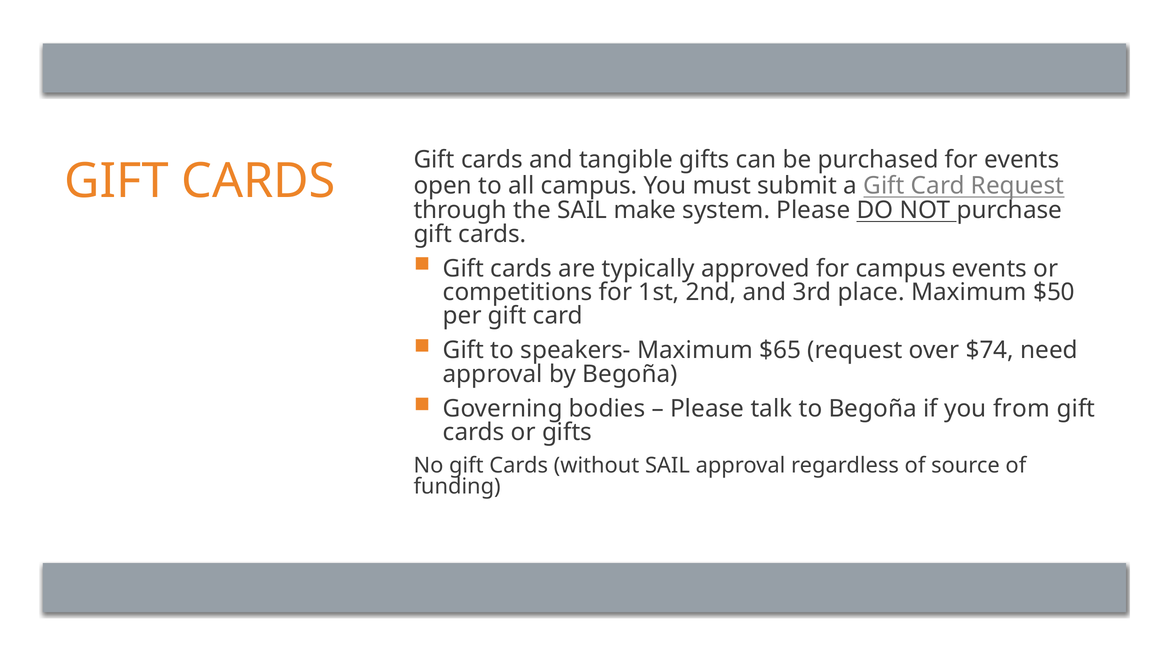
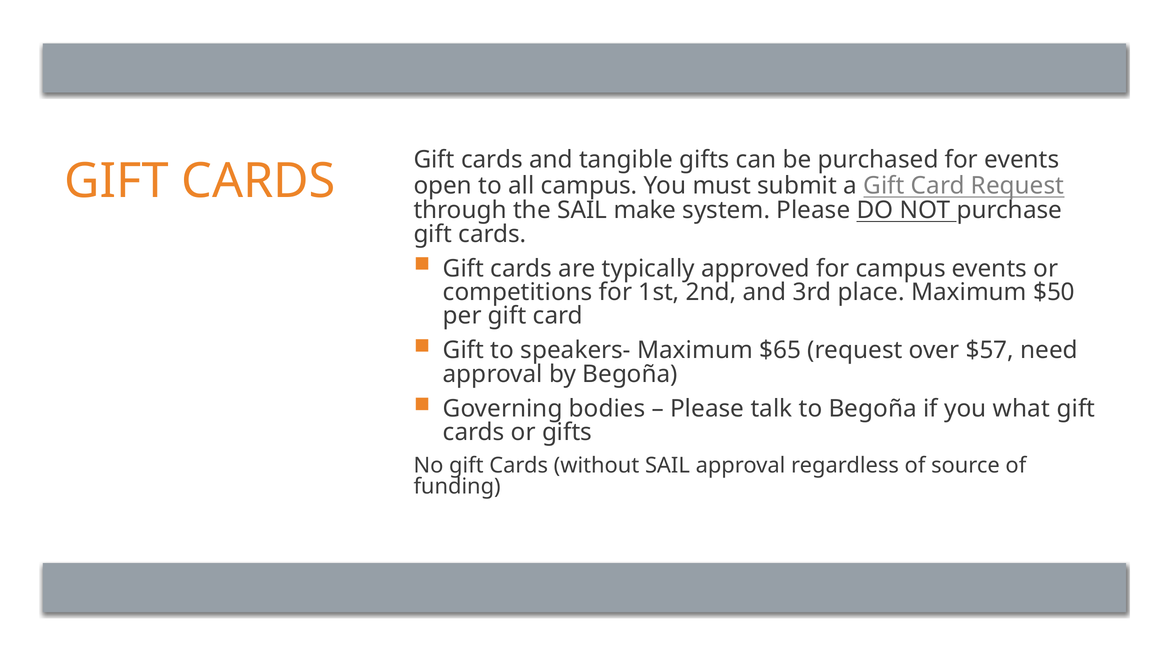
$74: $74 -> $57 (990, 351)
from: from -> what (1021, 409)
